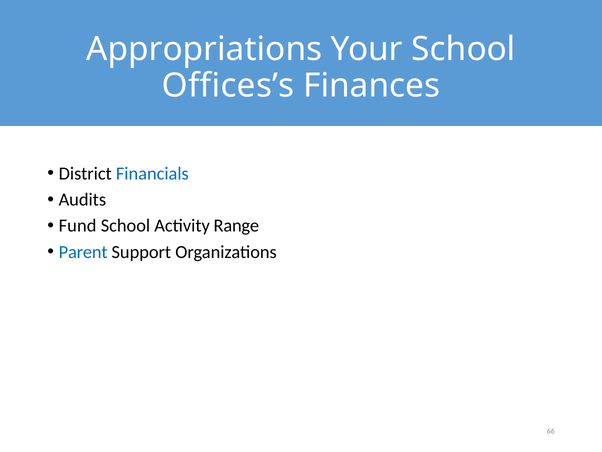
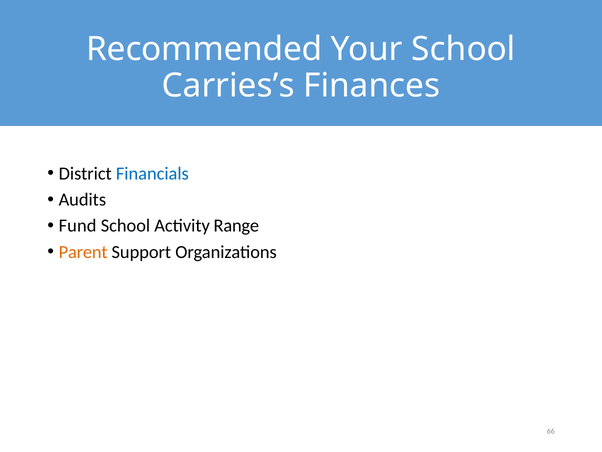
Appropriations: Appropriations -> Recommended (204, 49)
Offices’s: Offices’s -> Carries’s (228, 85)
Parent colour: blue -> orange (83, 252)
